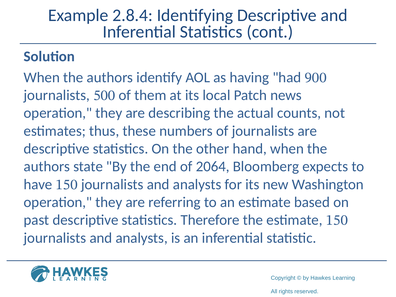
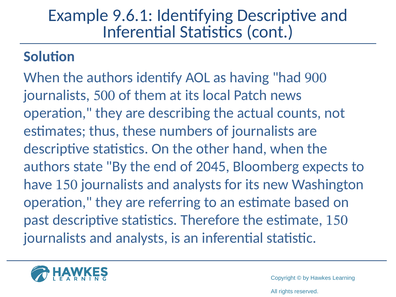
2.8.4: 2.8.4 -> 9.6.1 (133, 15)
2064: 2064 -> 2045 (213, 167)
